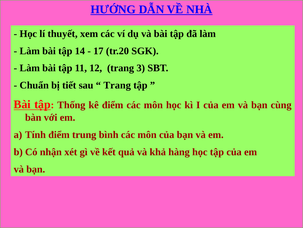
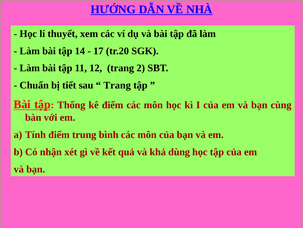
3: 3 -> 2 (141, 68)
hàng: hàng -> dùng (179, 152)
